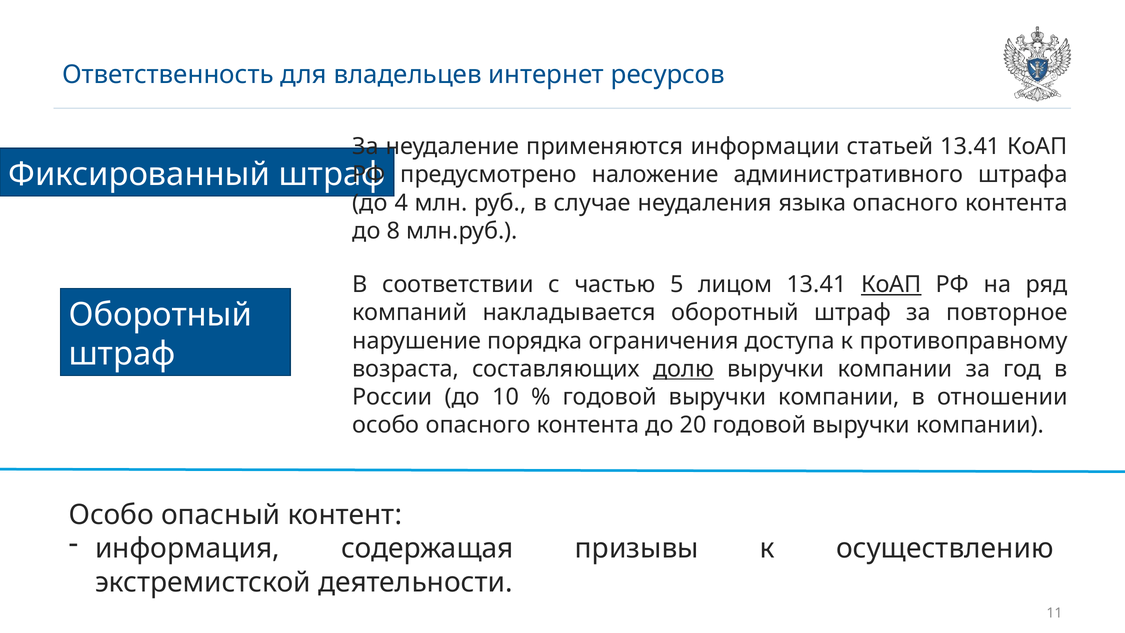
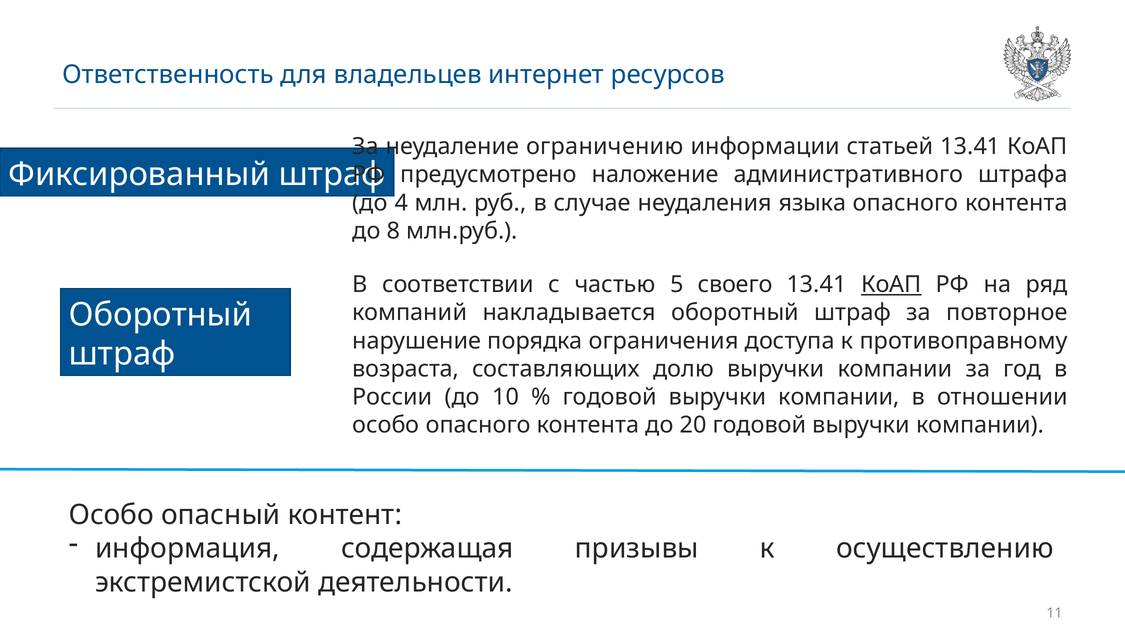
применяются: применяются -> ограничению (605, 147)
лицом: лицом -> своего (735, 284)
долю underline: present -> none (683, 369)
